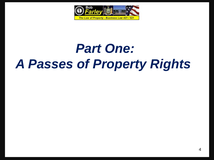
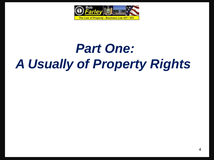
Passes: Passes -> Usually (51, 64)
